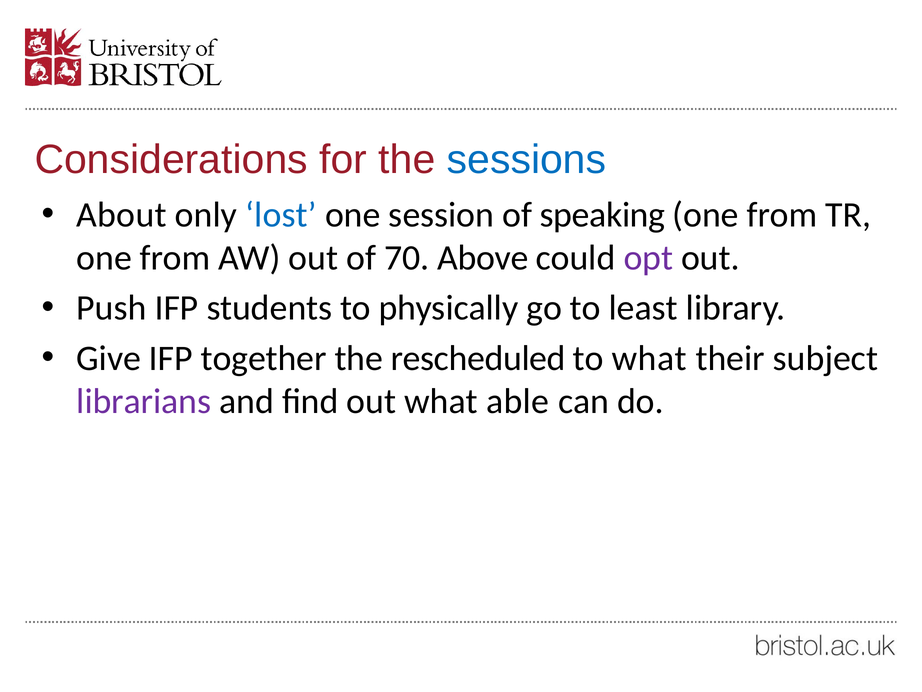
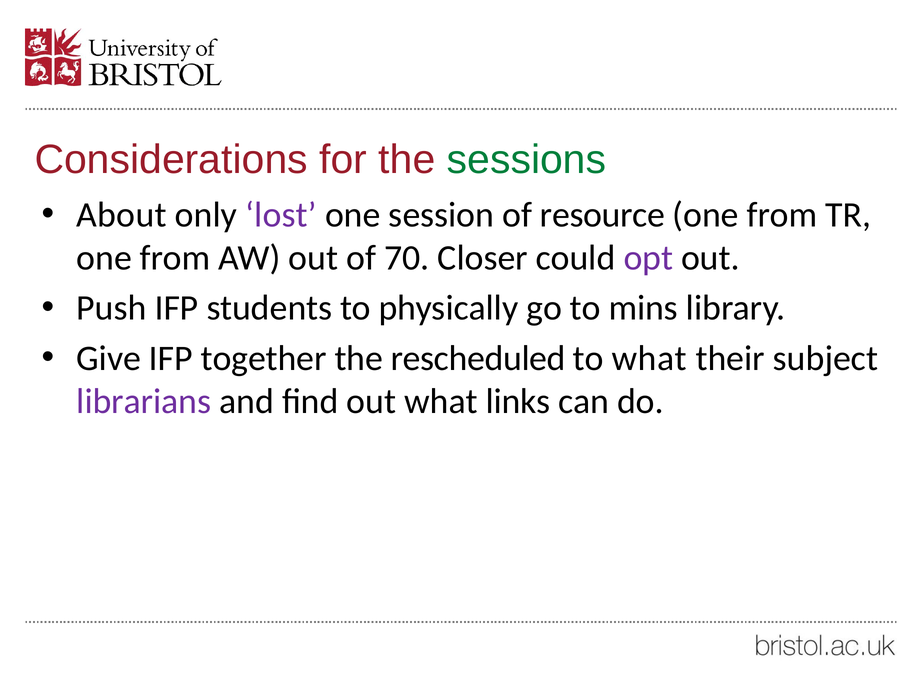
sessions colour: blue -> green (527, 160)
lost colour: blue -> purple (281, 215)
speaking: speaking -> resource (602, 215)
Above: Above -> Closer (483, 258)
least: least -> mins (643, 308)
able: able -> links (518, 401)
